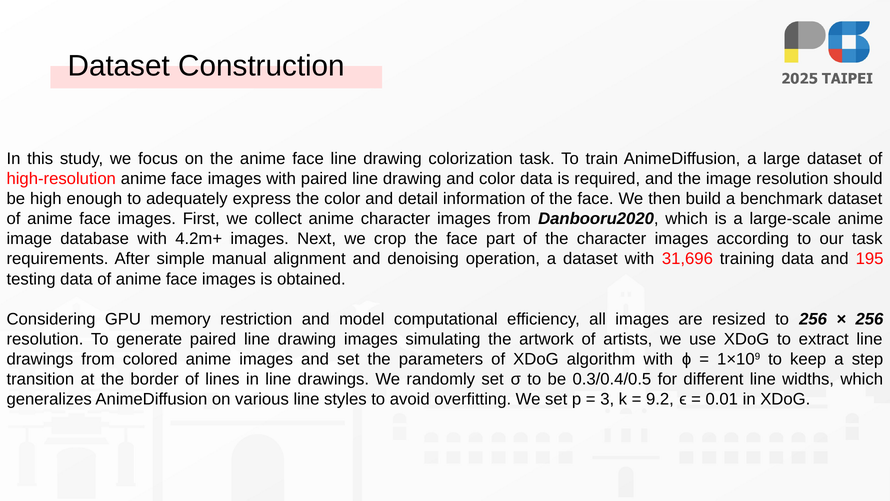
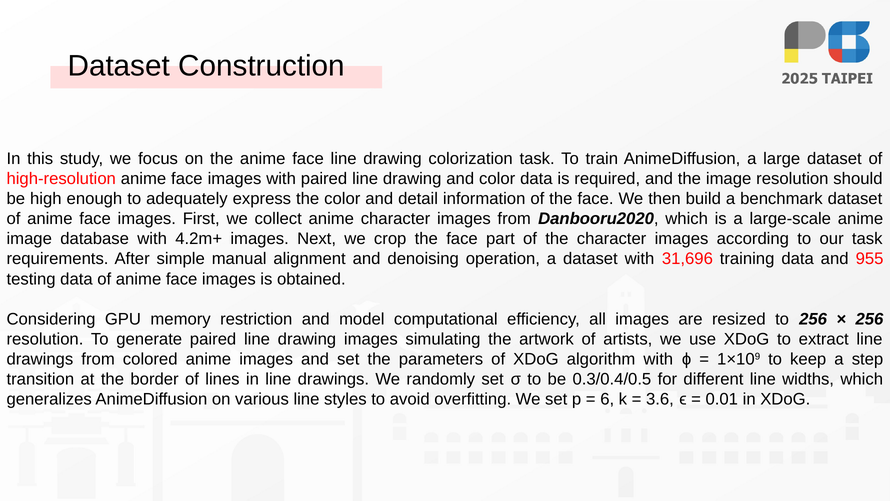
195: 195 -> 955 (870, 259)
3: 3 -> 6 (607, 399)
9.2: 9.2 -> 3.6 (660, 399)
